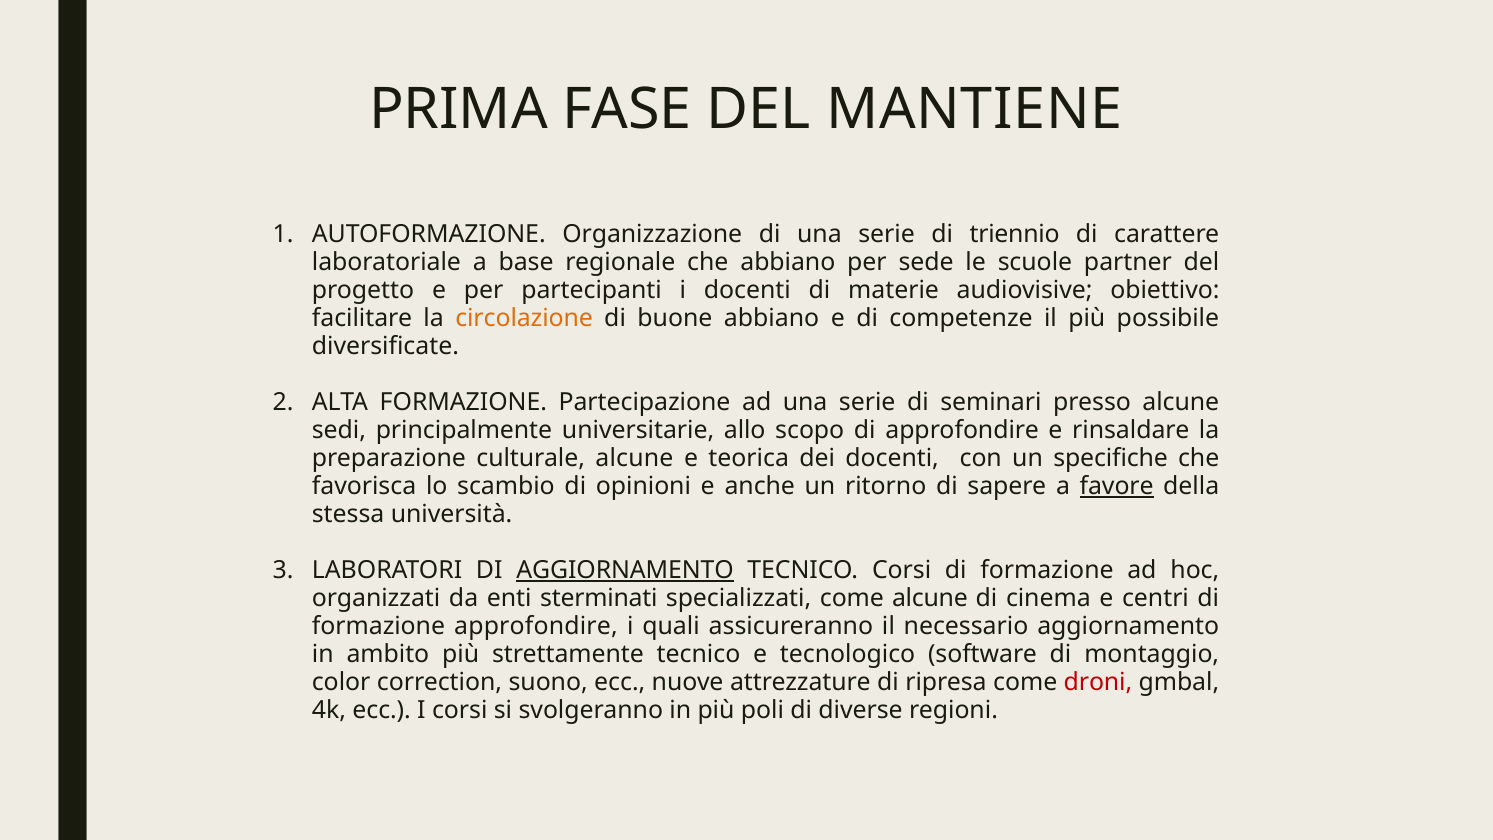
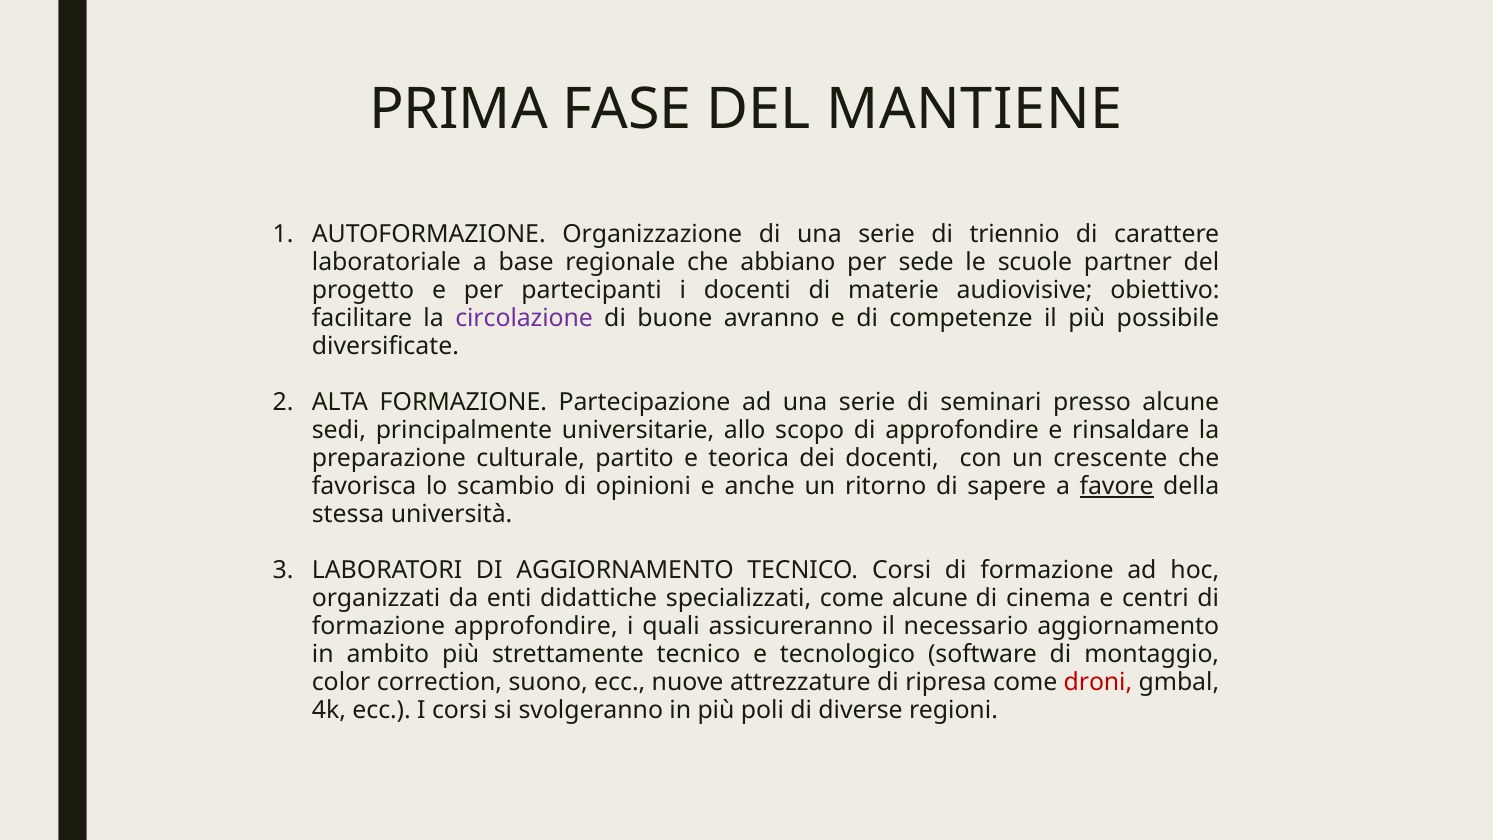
circolazione colour: orange -> purple (524, 318)
buone abbiano: abbiano -> avranno (772, 318)
culturale alcune: alcune -> partito (635, 458)
specifiche: specifiche -> crescente (1110, 458)
AGGIORNAMENTO underline: present -> none (625, 570)
sterminati: sterminati -> didattiche (599, 598)
